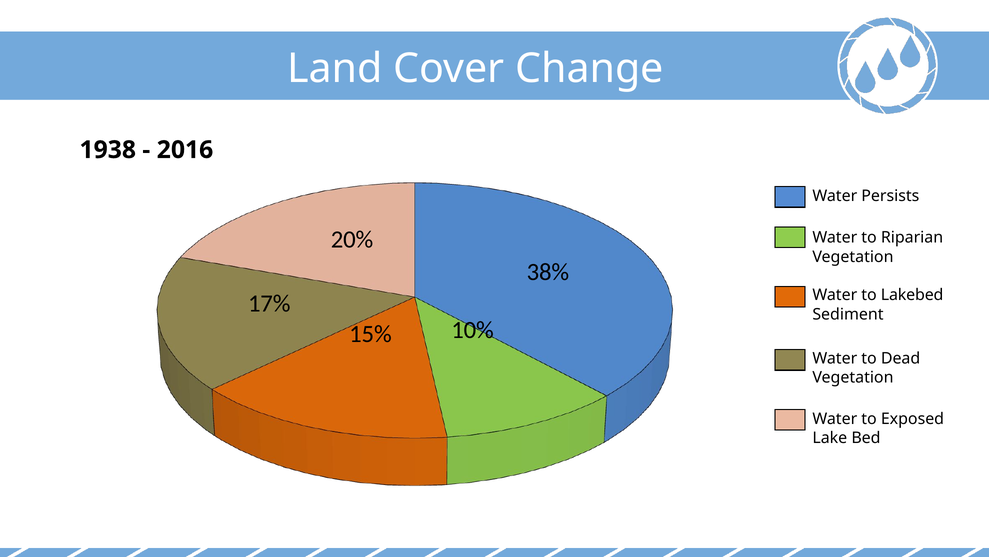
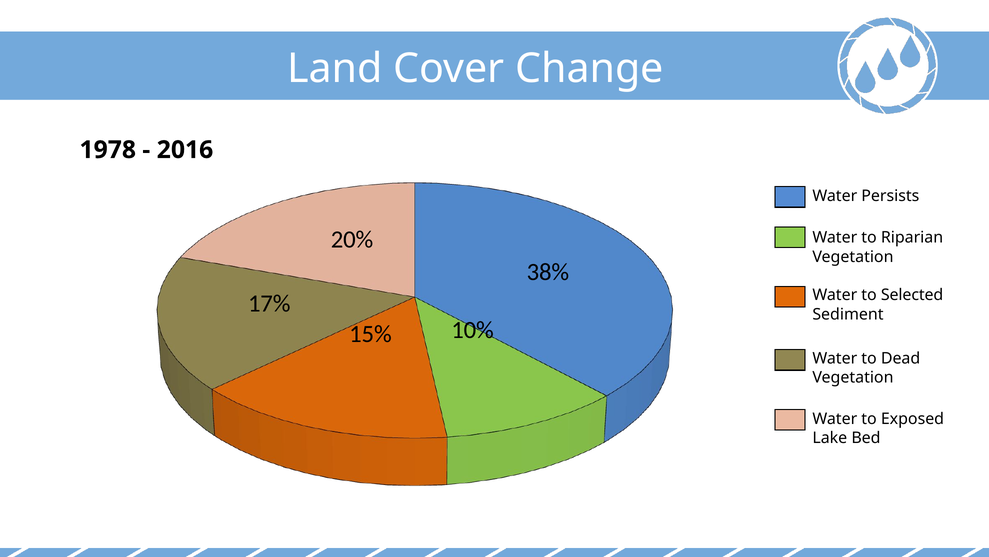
1938: 1938 -> 1978 (108, 150)
Lakebed: Lakebed -> Selected (912, 295)
